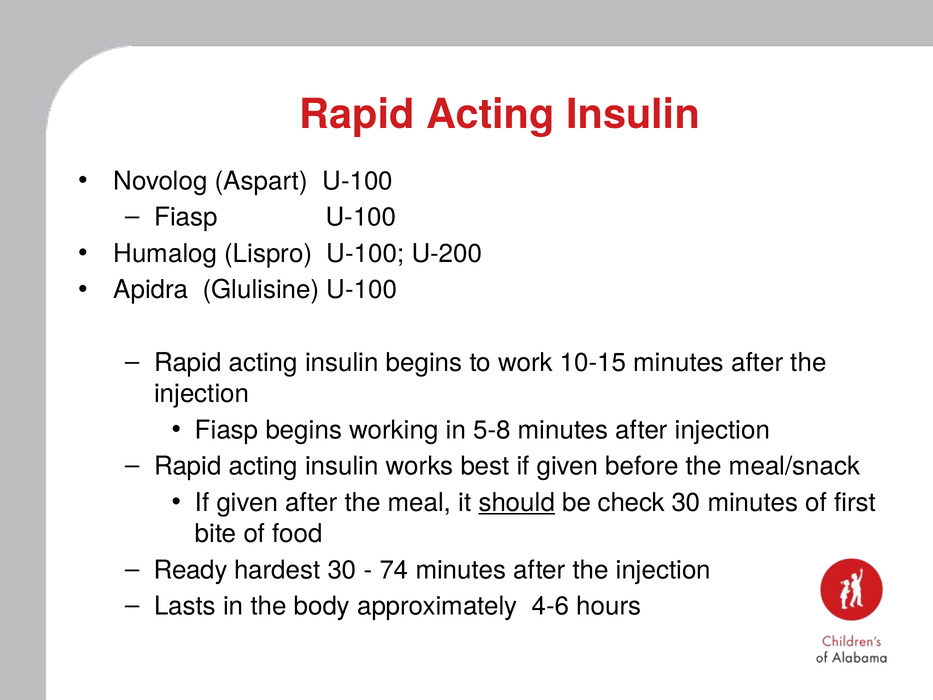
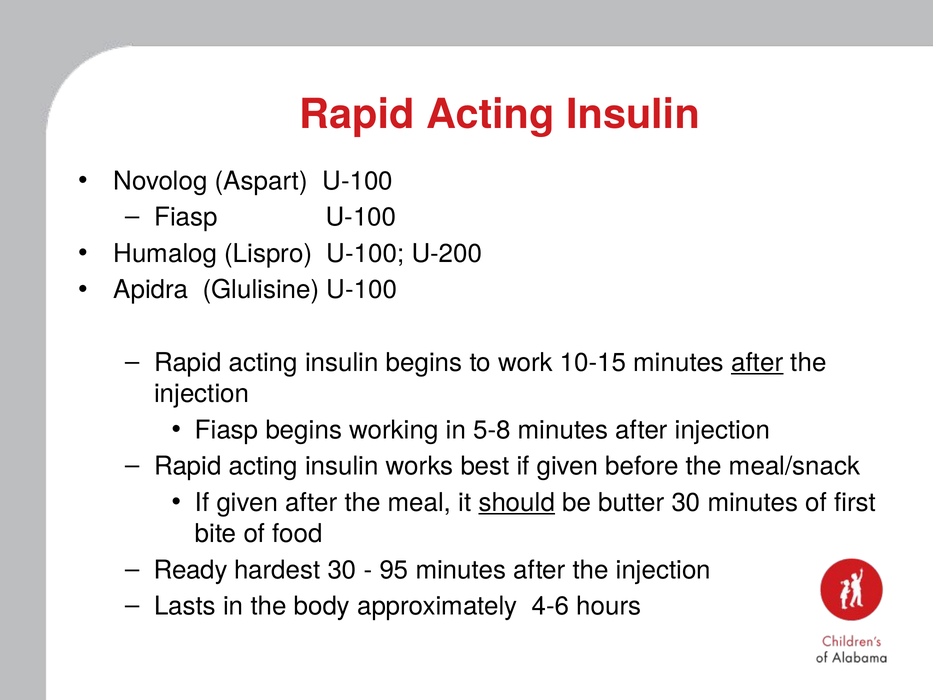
after underline: none -> present (757, 362)
check: check -> butter (631, 502)
74: 74 -> 95 (394, 570)
